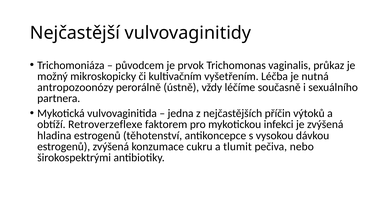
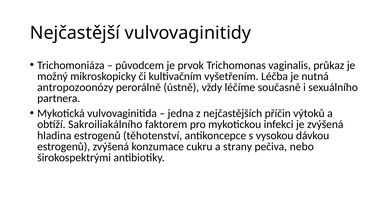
Retroverzeflexe: Retroverzeflexe -> Sakroiliakálního (105, 124)
tlumit: tlumit -> strany (238, 146)
